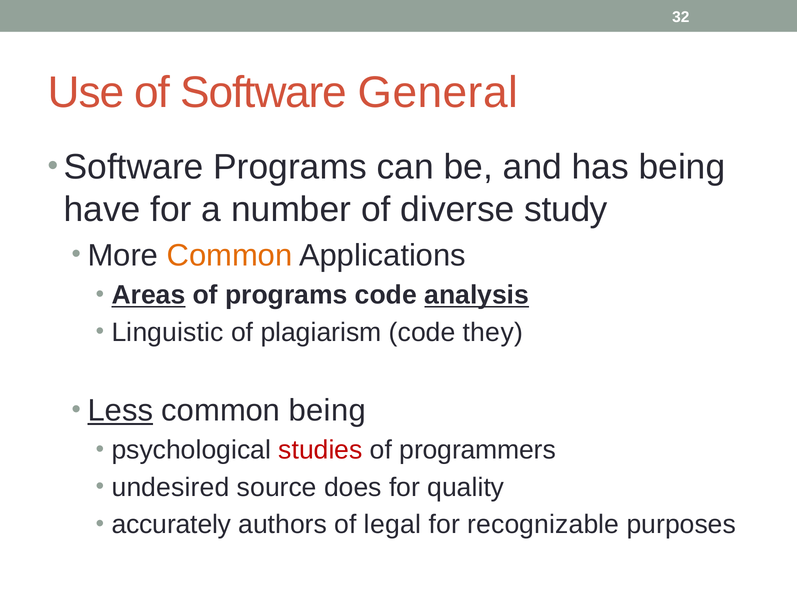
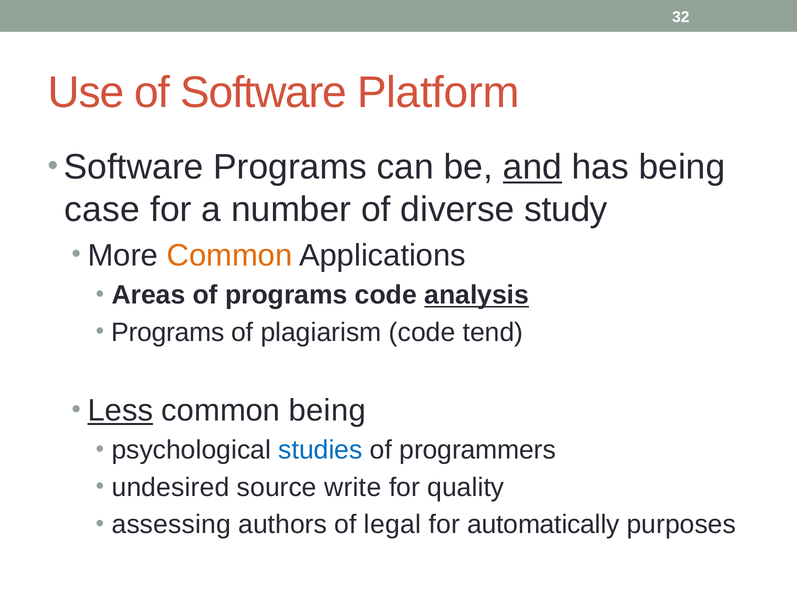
General: General -> Platform (438, 93)
and underline: none -> present (532, 167)
have: have -> case (102, 210)
Areas underline: present -> none (148, 295)
Linguistic: Linguistic -> Programs (168, 332)
they: they -> tend (493, 332)
studies colour: red -> blue (320, 450)
does: does -> write (353, 487)
accurately: accurately -> assessing (171, 524)
recognizable: recognizable -> automatically (543, 524)
